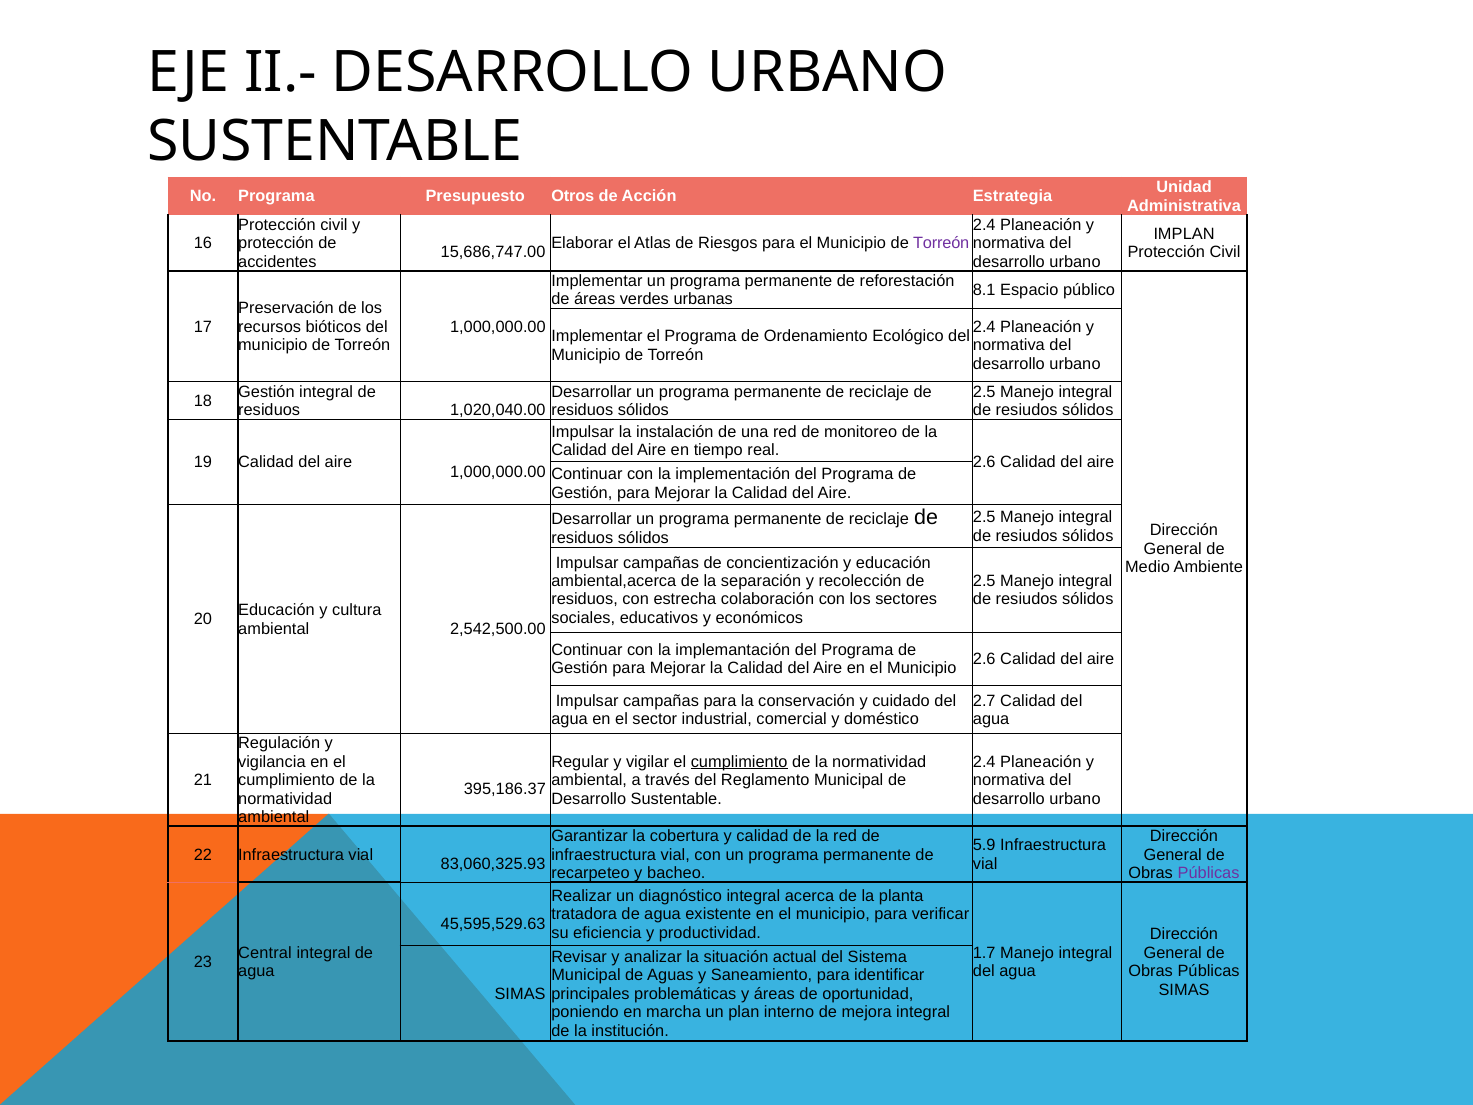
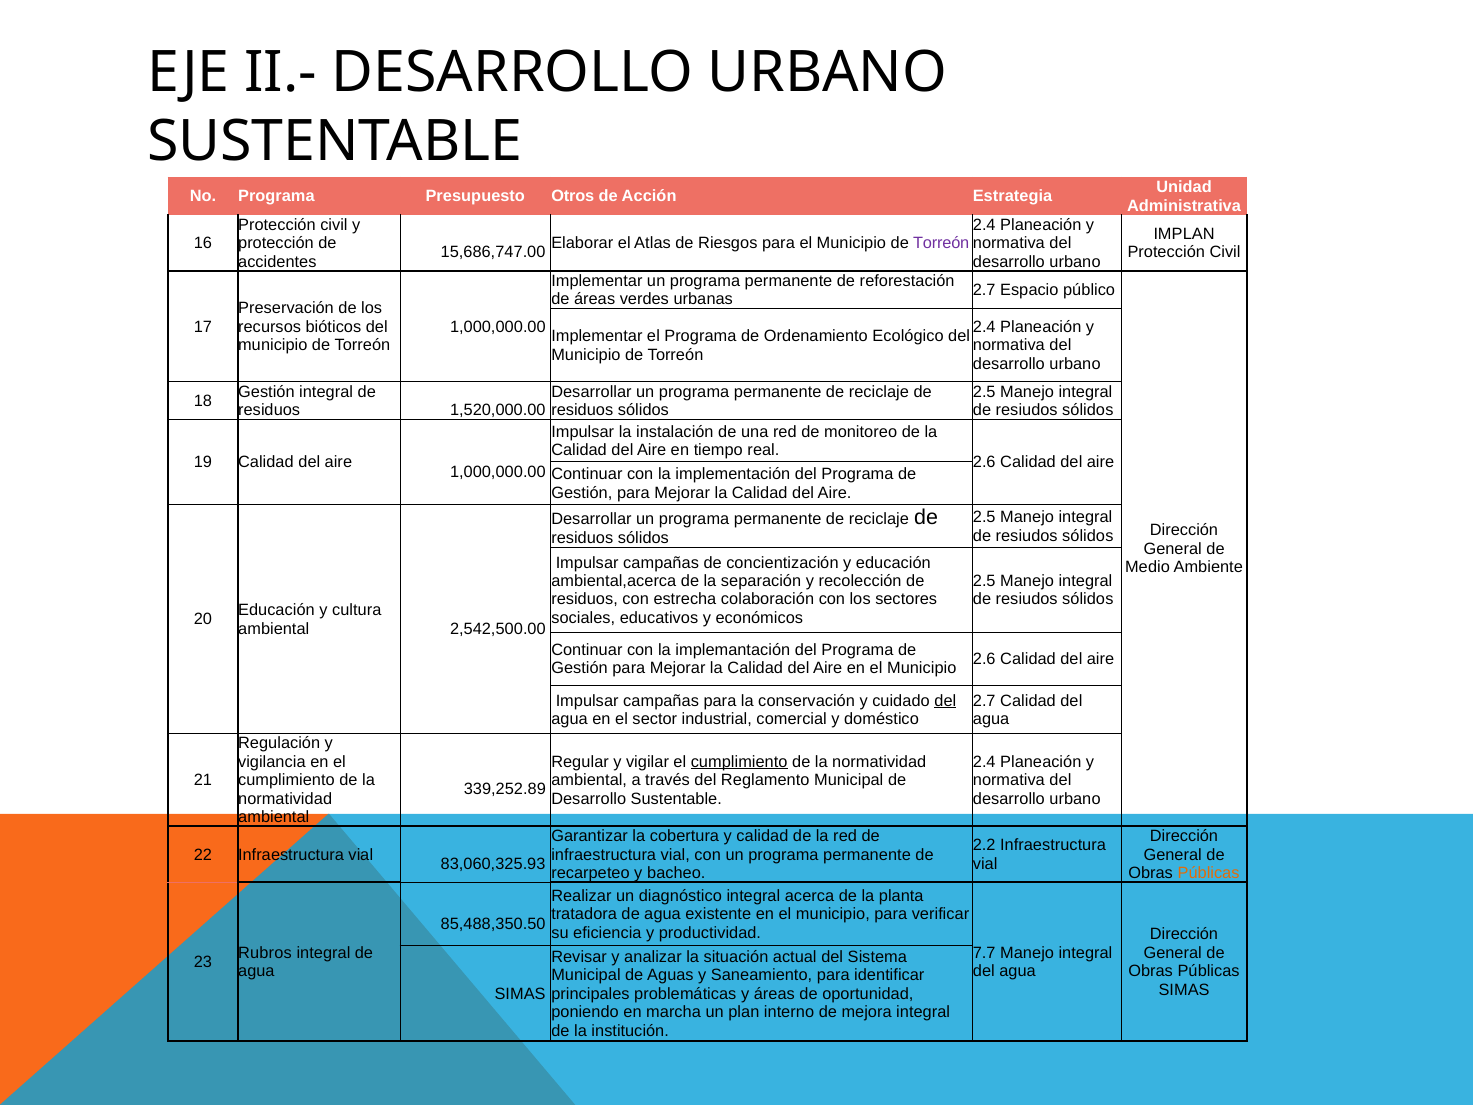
8.1: 8.1 -> 2.7 (984, 290)
1,020,040.00: 1,020,040.00 -> 1,520,000.00 (498, 410)
del underline: none -> present (945, 701)
395,186.37: 395,186.37 -> 339,252.89 (505, 789)
5.9: 5.9 -> 2.2 (984, 845)
Públicas colour: purple -> orange (1209, 873)
45,595,529.63: 45,595,529.63 -> 85,488,350.50 (493, 923)
Central: Central -> Rubros (265, 953)
1.7: 1.7 -> 7.7 (984, 953)
